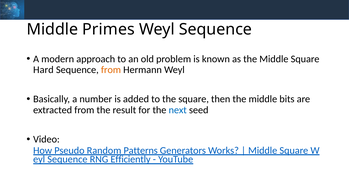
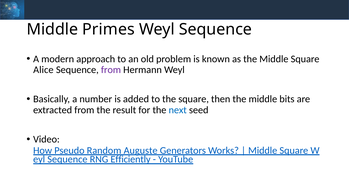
Hard: Hard -> Alice (43, 70)
from colour: orange -> purple (111, 70)
Patterns: Patterns -> Auguste (141, 151)
